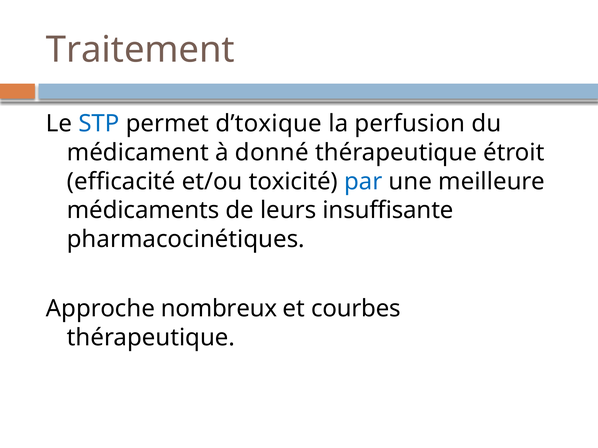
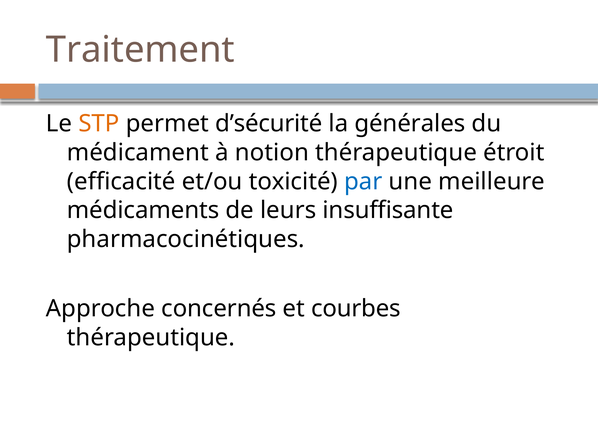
STP colour: blue -> orange (99, 124)
d’toxique: d’toxique -> d’sécurité (269, 124)
perfusion: perfusion -> générales (410, 124)
donné: donné -> notion (272, 153)
nombreux: nombreux -> concernés (219, 309)
